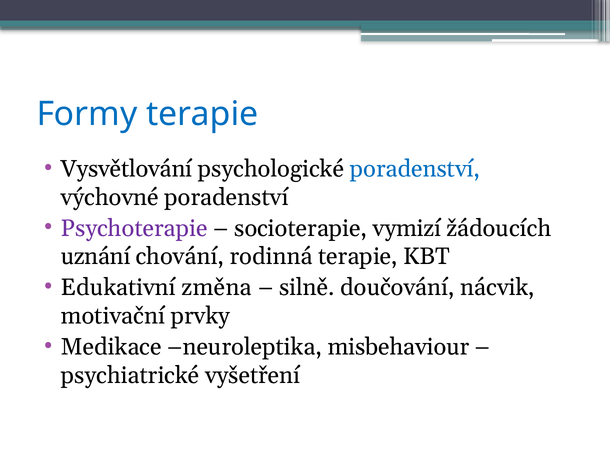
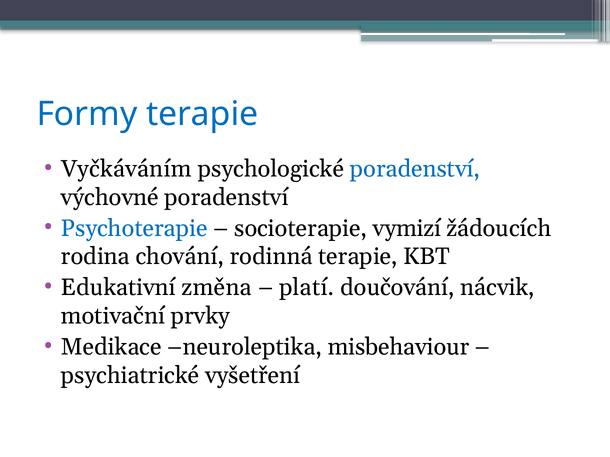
Vysvětlování: Vysvětlování -> Vyčkáváním (126, 169)
Psychoterapie colour: purple -> blue (134, 228)
uznání: uznání -> rodina (95, 257)
silně: silně -> platí (307, 288)
